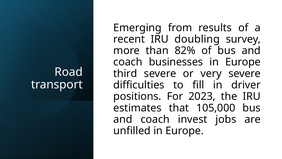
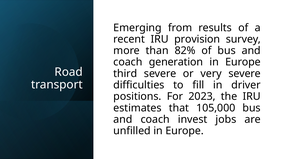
doubling: doubling -> provision (197, 39)
businesses: businesses -> generation (176, 62)
